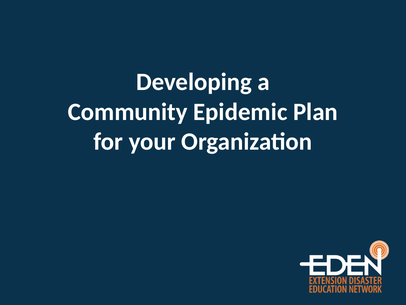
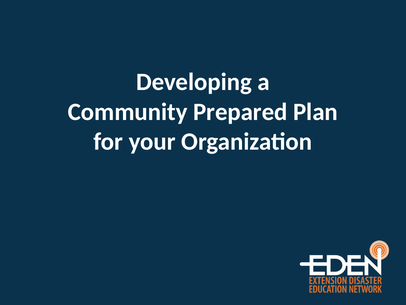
Epidemic: Epidemic -> Prepared (240, 112)
